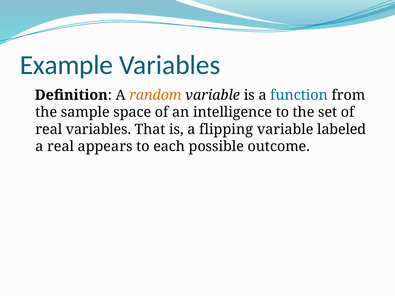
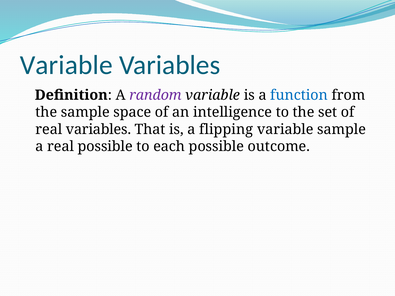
Example: Example -> Variable (66, 65)
random colour: orange -> purple (156, 95)
variable labeled: labeled -> sample (342, 129)
real appears: appears -> possible (105, 147)
